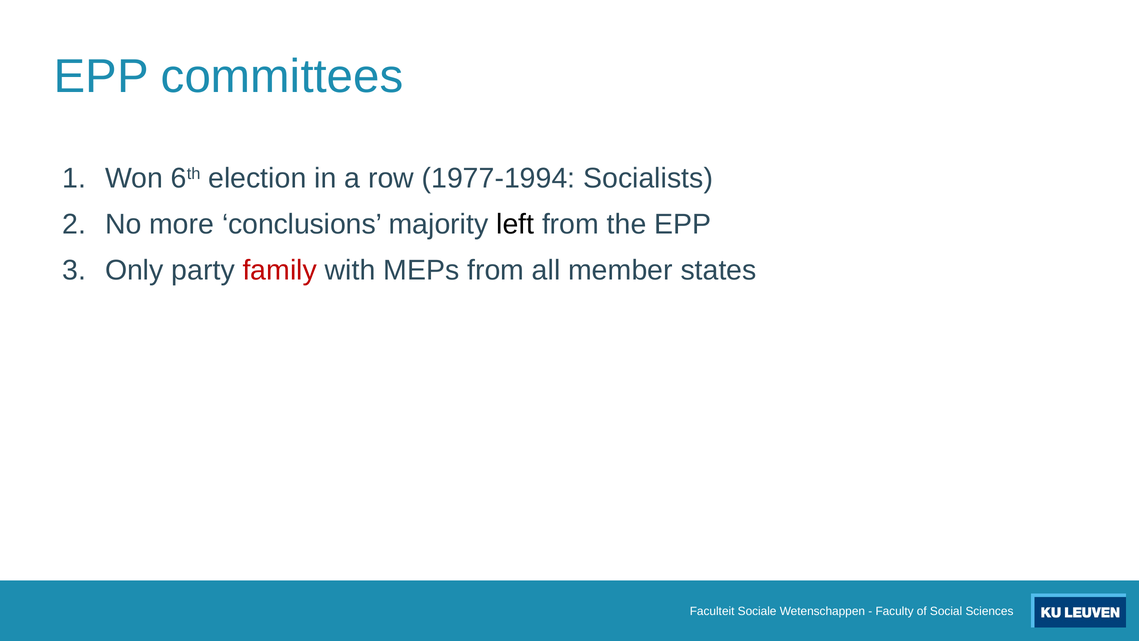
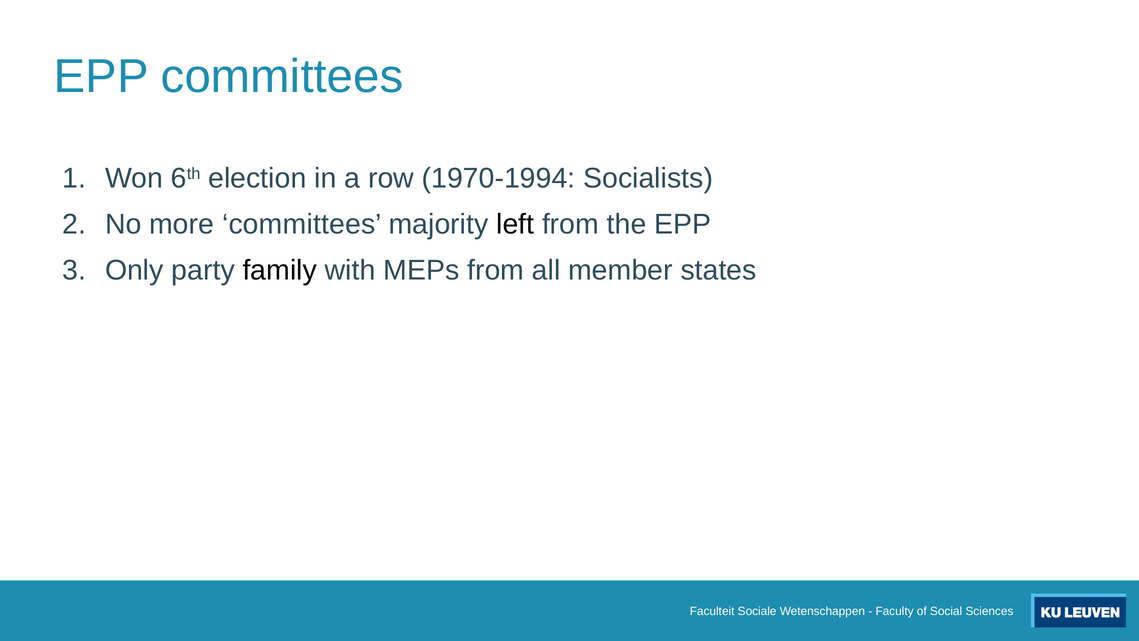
1977-1994: 1977-1994 -> 1970-1994 (499, 178)
more conclusions: conclusions -> committees (302, 224)
family colour: red -> black (280, 270)
